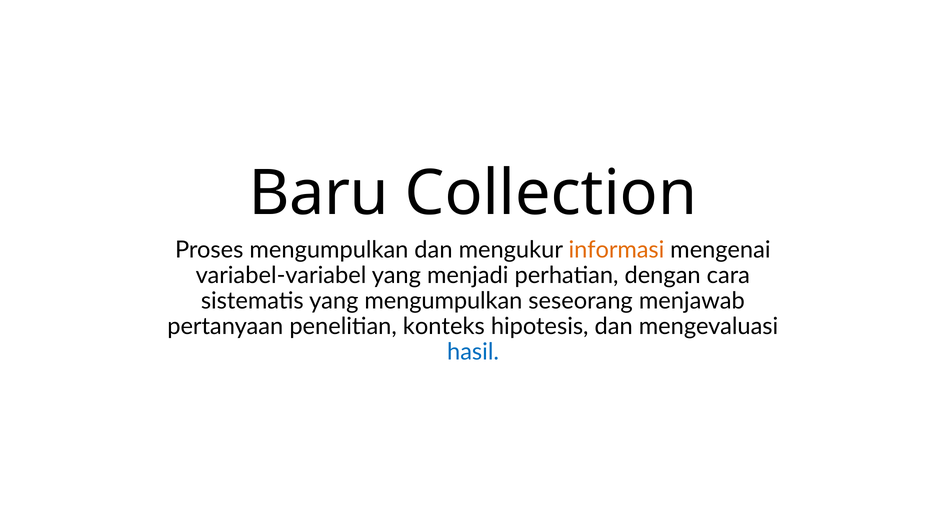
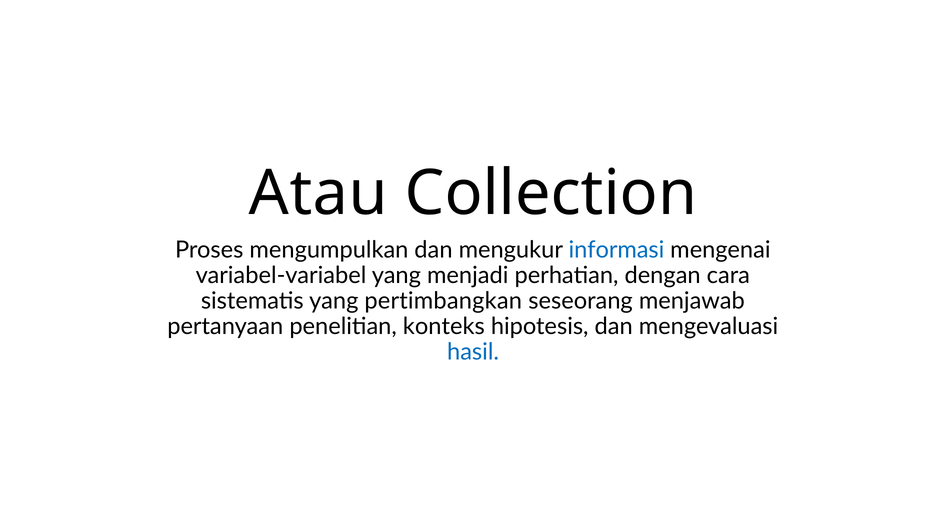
Baru: Baru -> Atau (318, 193)
informasi colour: orange -> blue (616, 250)
yang mengumpulkan: mengumpulkan -> pertimbangkan (443, 301)
